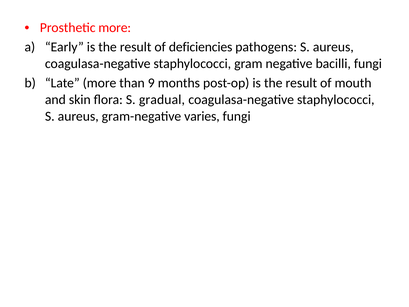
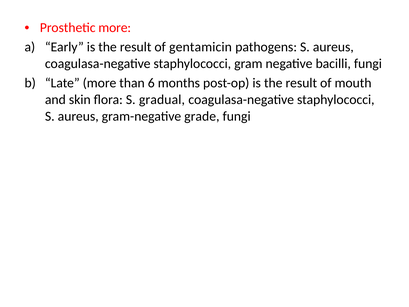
deficiencies: deficiencies -> gentamicin (200, 47)
9: 9 -> 6 (151, 83)
varies: varies -> grade (202, 116)
